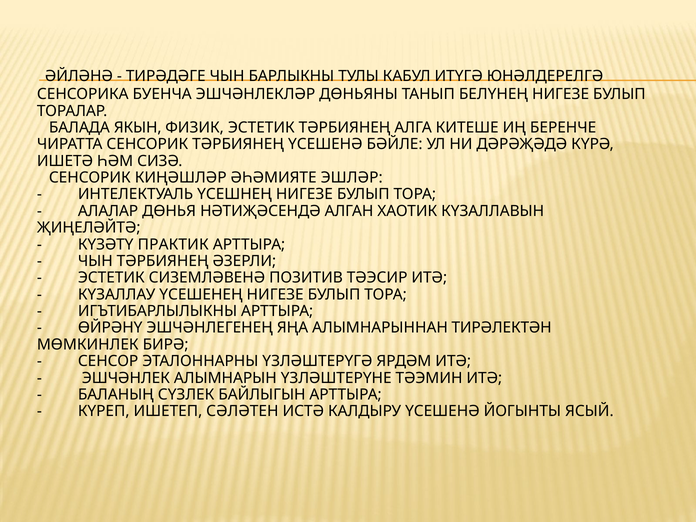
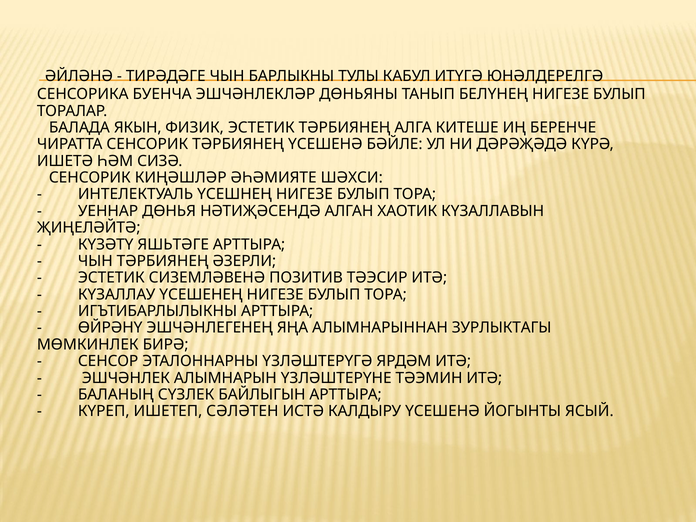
ЭШЛӘР: ЭШЛӘР -> ШӘХСИ (352, 178)
АЛАЛАР: АЛАЛАР -> УЕННАР (108, 211)
ПРАКТИК: ПРАКТИК -> ЯШЬТӘГЕ (173, 244)
ТИРӘЛЕКТӘН: ТИРӘЛЕКТӘН -> ЗУРЛЫКТАГЫ (502, 328)
